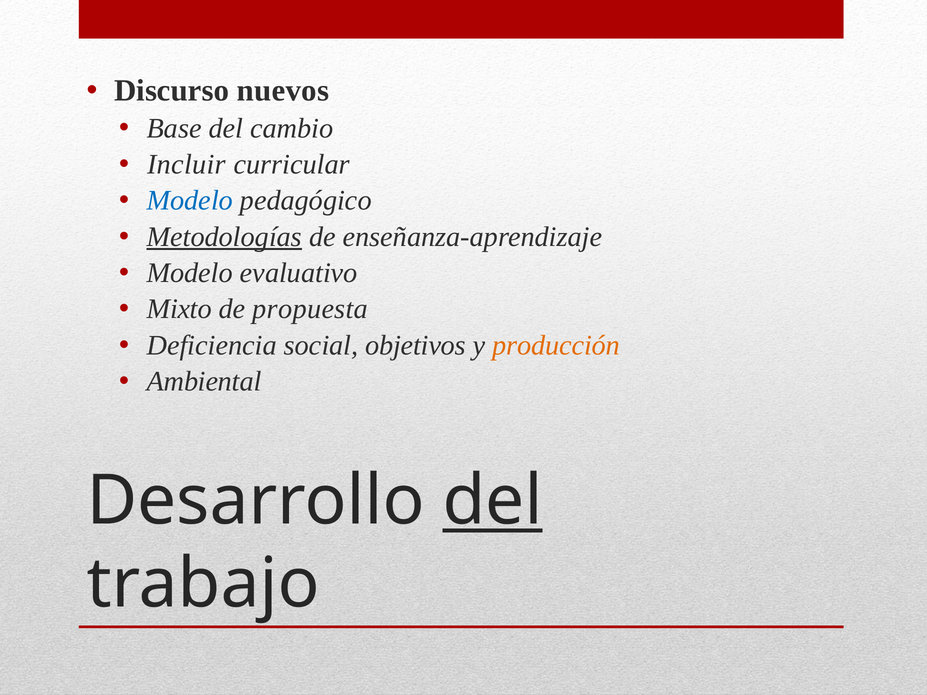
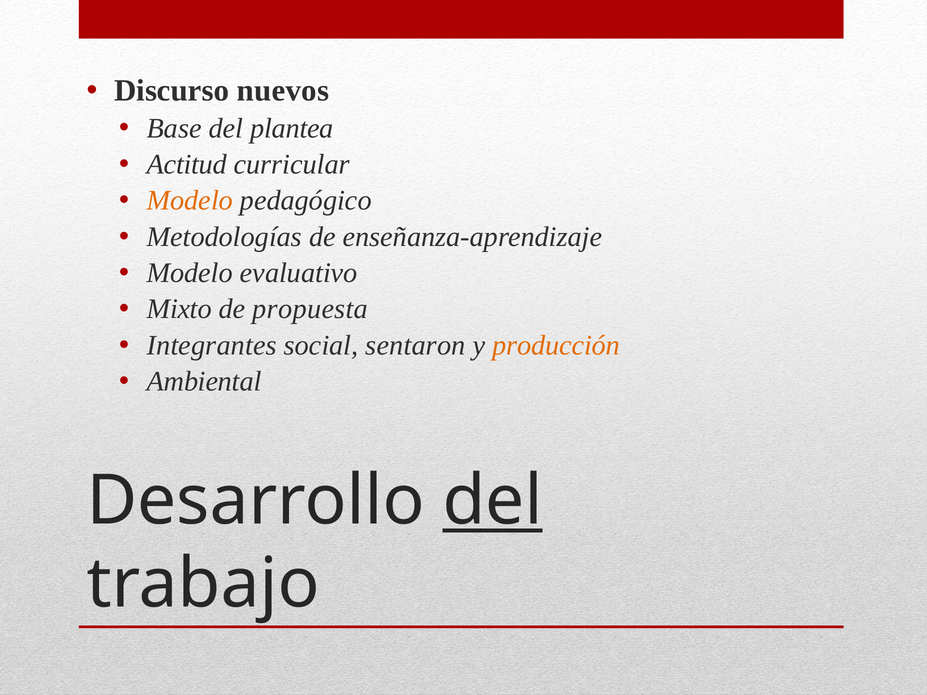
cambio: cambio -> plantea (292, 128)
Incluir: Incluir -> Actitud (187, 164)
Modelo colour: blue -> orange (190, 201)
Metodologías underline: present -> none (224, 237)
Deficiencia: Deficiencia -> Integrantes (212, 345)
objetivos: objetivos -> sentaron (415, 345)
